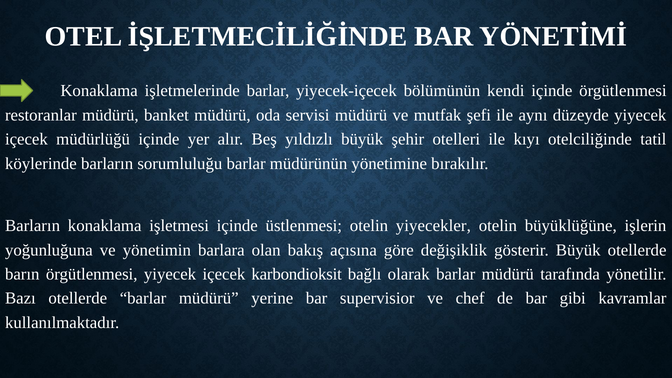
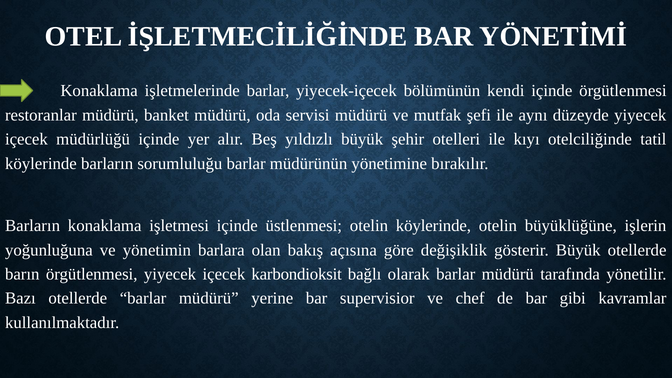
otelin yiyecekler: yiyecekler -> köylerinde (433, 226)
